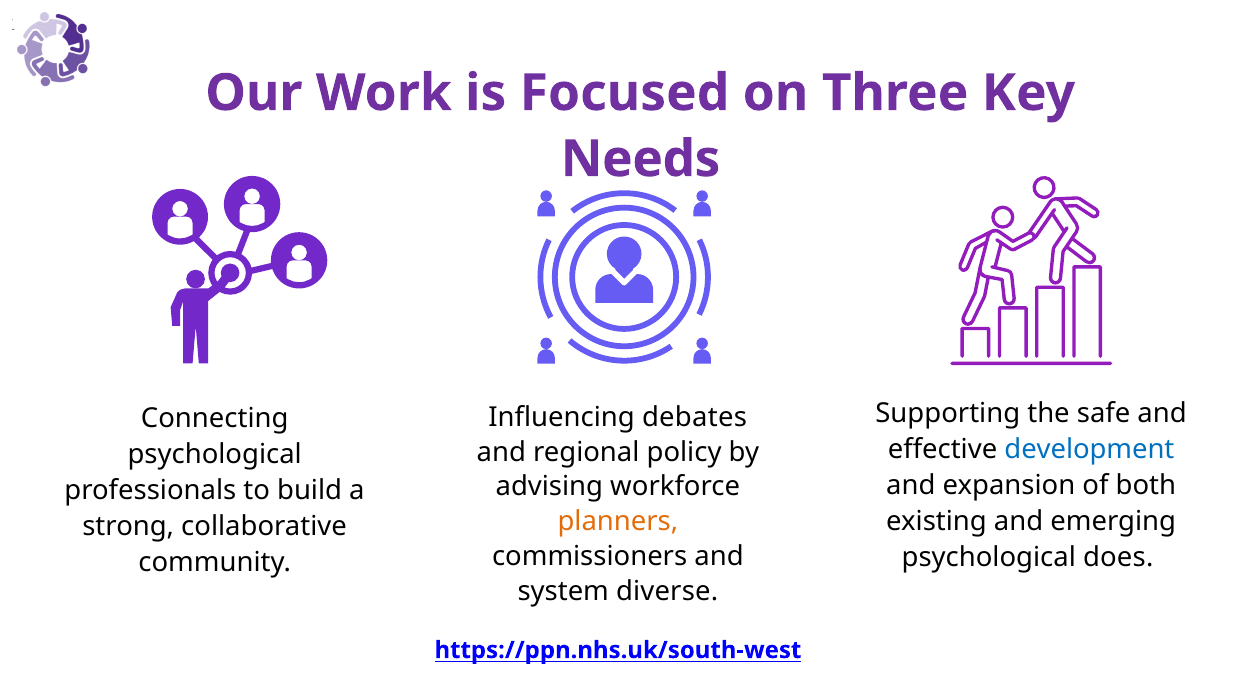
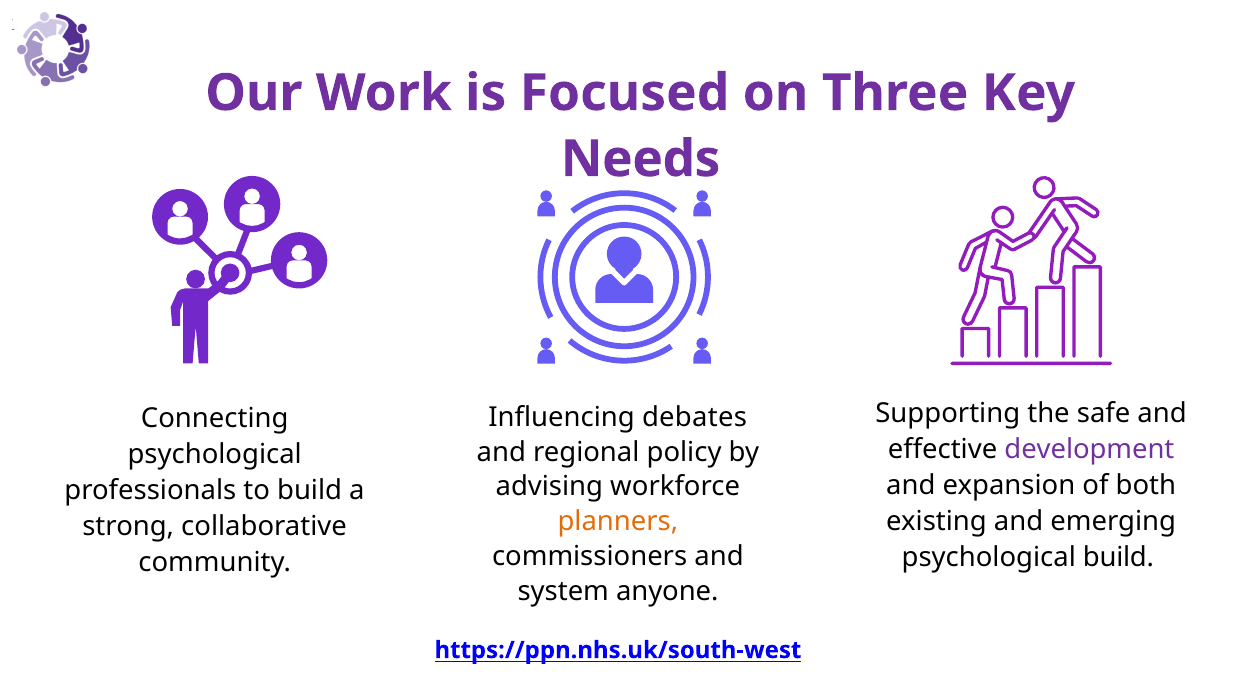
development colour: blue -> purple (1089, 450)
psychological does: does -> build (1118, 558)
diverse: diverse -> anyone (667, 592)
